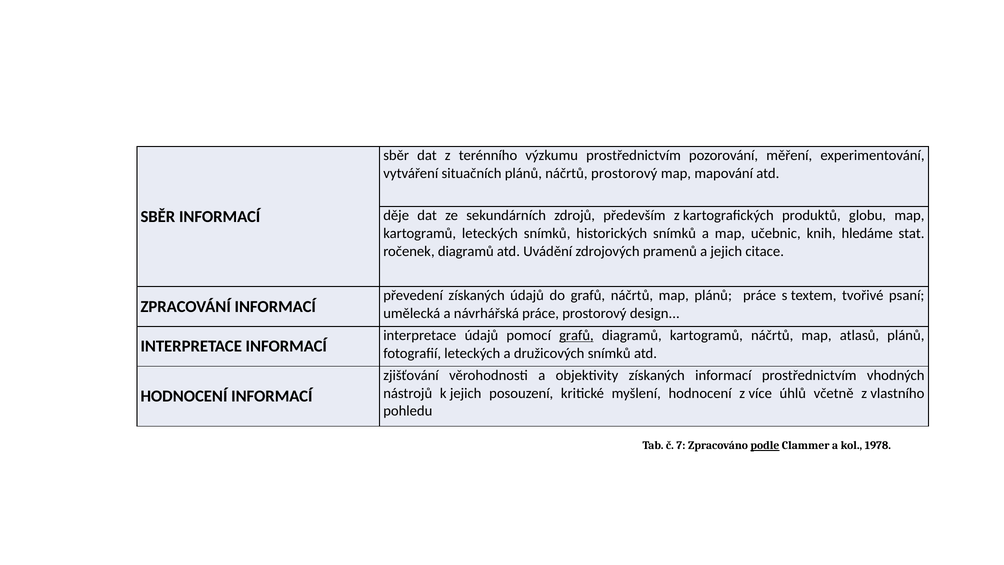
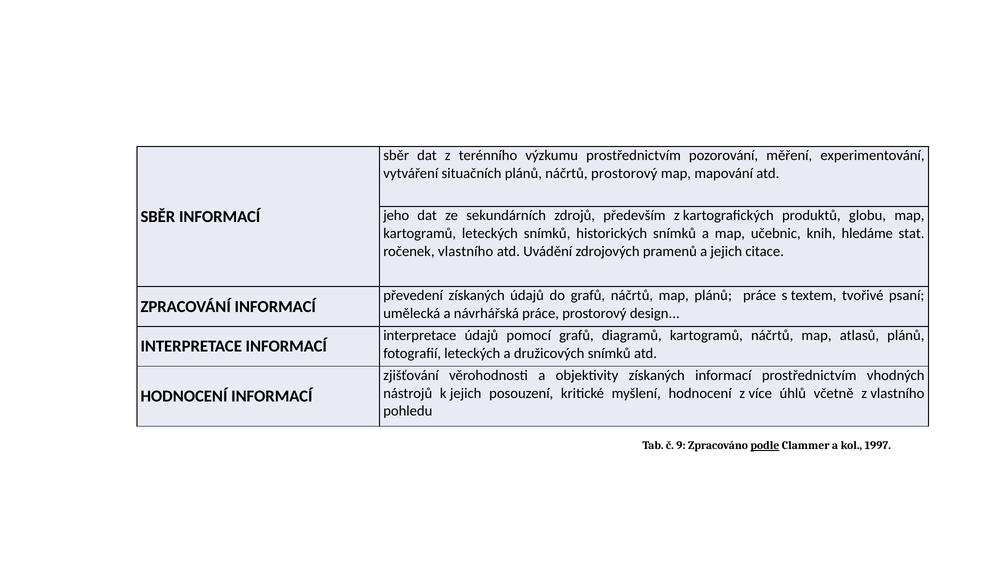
děje: děje -> jeho (396, 215)
ročenek diagramů: diagramů -> vlastního (466, 251)
grafů underline: present -> none (576, 335)
7: 7 -> 9 (681, 445)
1978: 1978 -> 1997 (878, 445)
